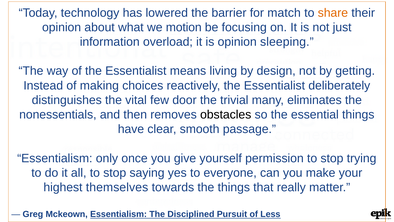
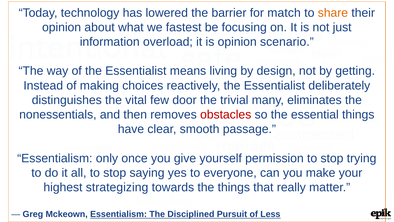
motion: motion -> fastest (184, 27)
sleeping: sleeping -> scenario (287, 42)
obstacles colour: black -> red (226, 114)
themselves: themselves -> strategizing (117, 187)
